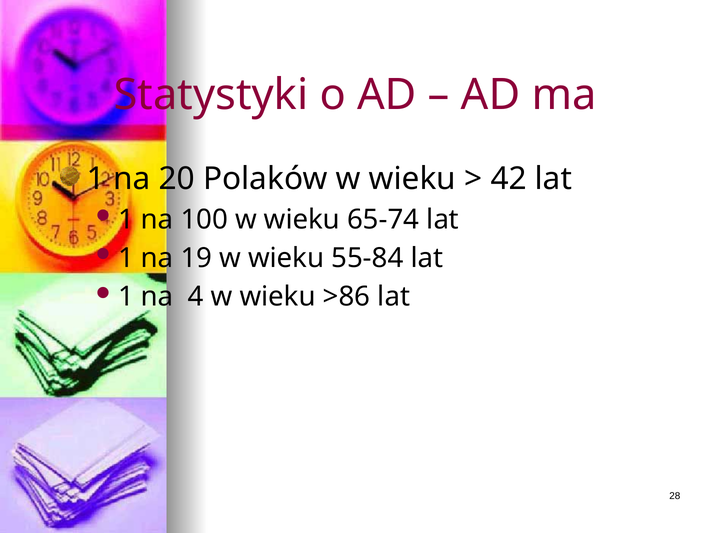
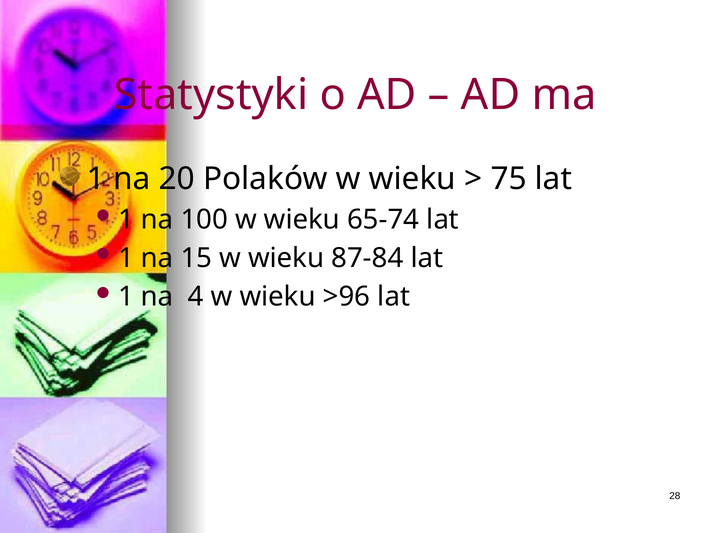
42: 42 -> 75 (509, 179)
19: 19 -> 15 (196, 258)
55-84: 55-84 -> 87-84 (367, 258)
>86: >86 -> >96 (347, 297)
